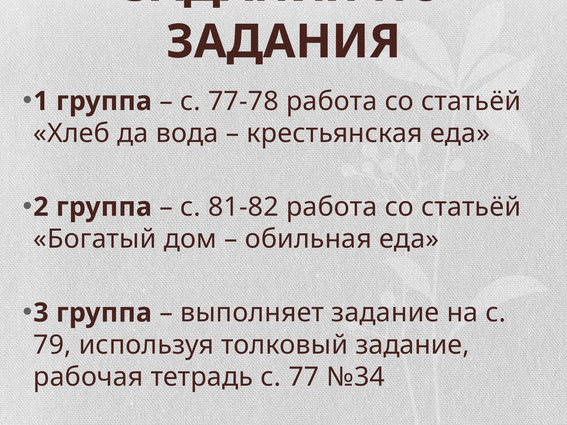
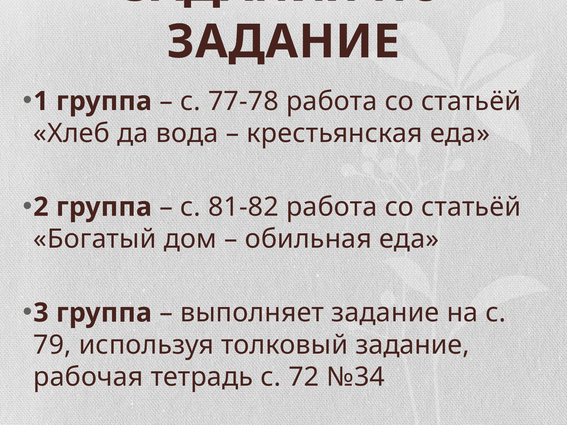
ЗАДАНИЯ: ЗАДАНИЯ -> ЗАДАНИЕ (283, 42)
77: 77 -> 72 (304, 377)
